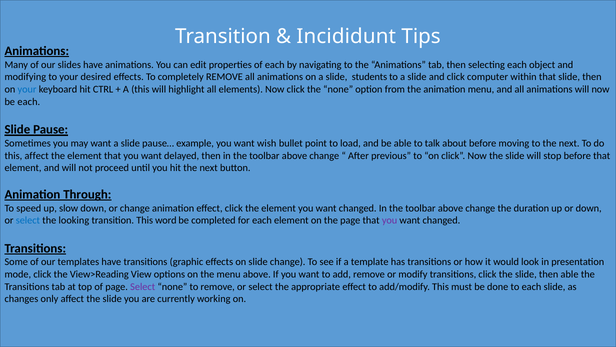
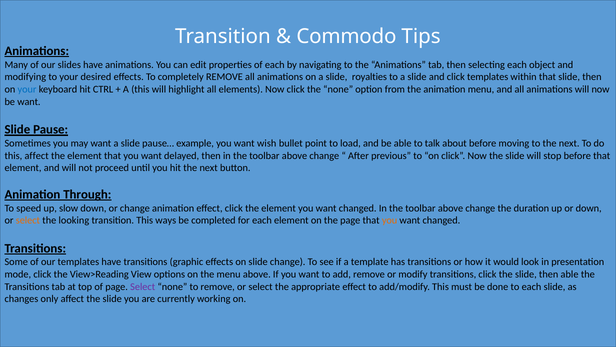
Incididunt: Incididunt -> Commodo (346, 36)
students: students -> royalties (369, 77)
click computer: computer -> templates (488, 77)
be each: each -> want (29, 102)
select colour: blue -> orange (28, 220)
word: word -> ways (166, 220)
you colour: purple -> orange (390, 220)
